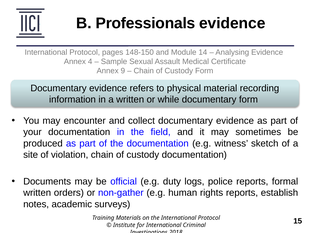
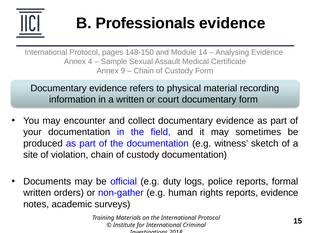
while: while -> court (168, 99)
reports establish: establish -> evidence (280, 192)
